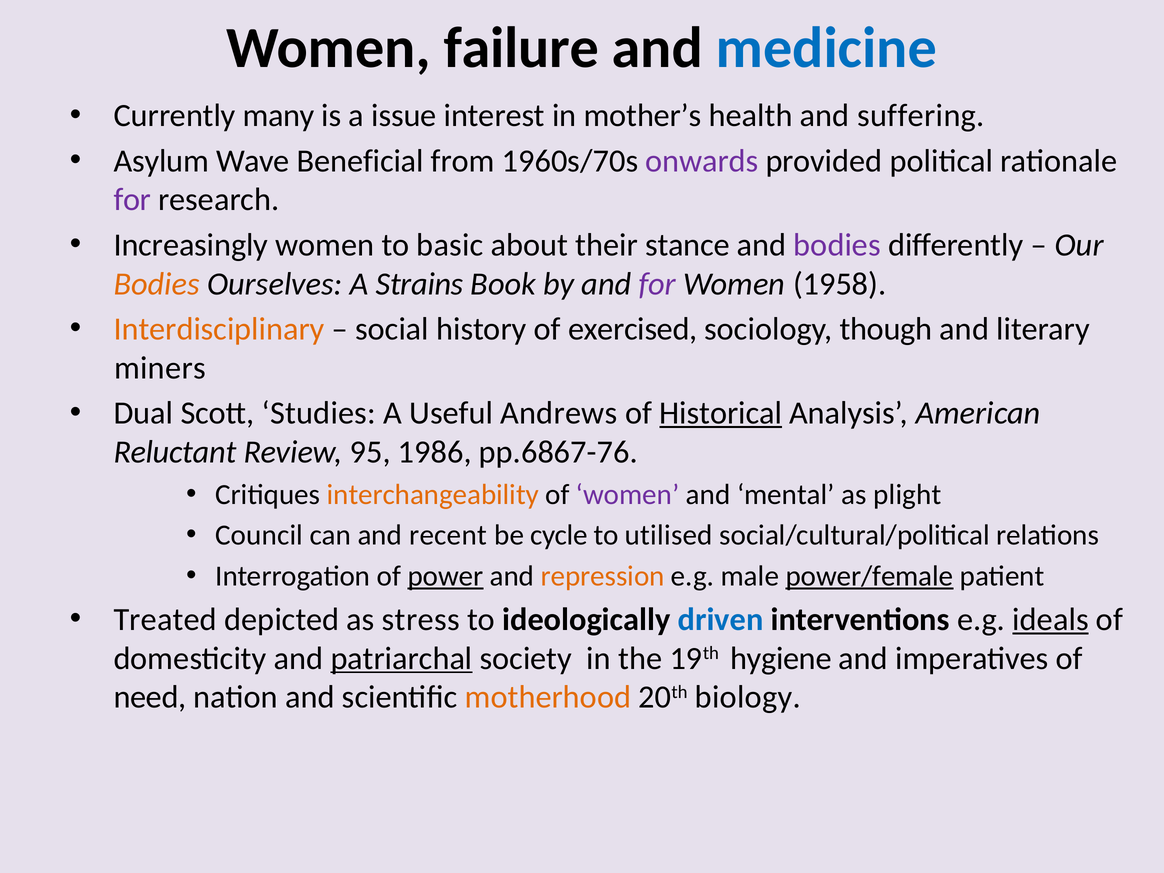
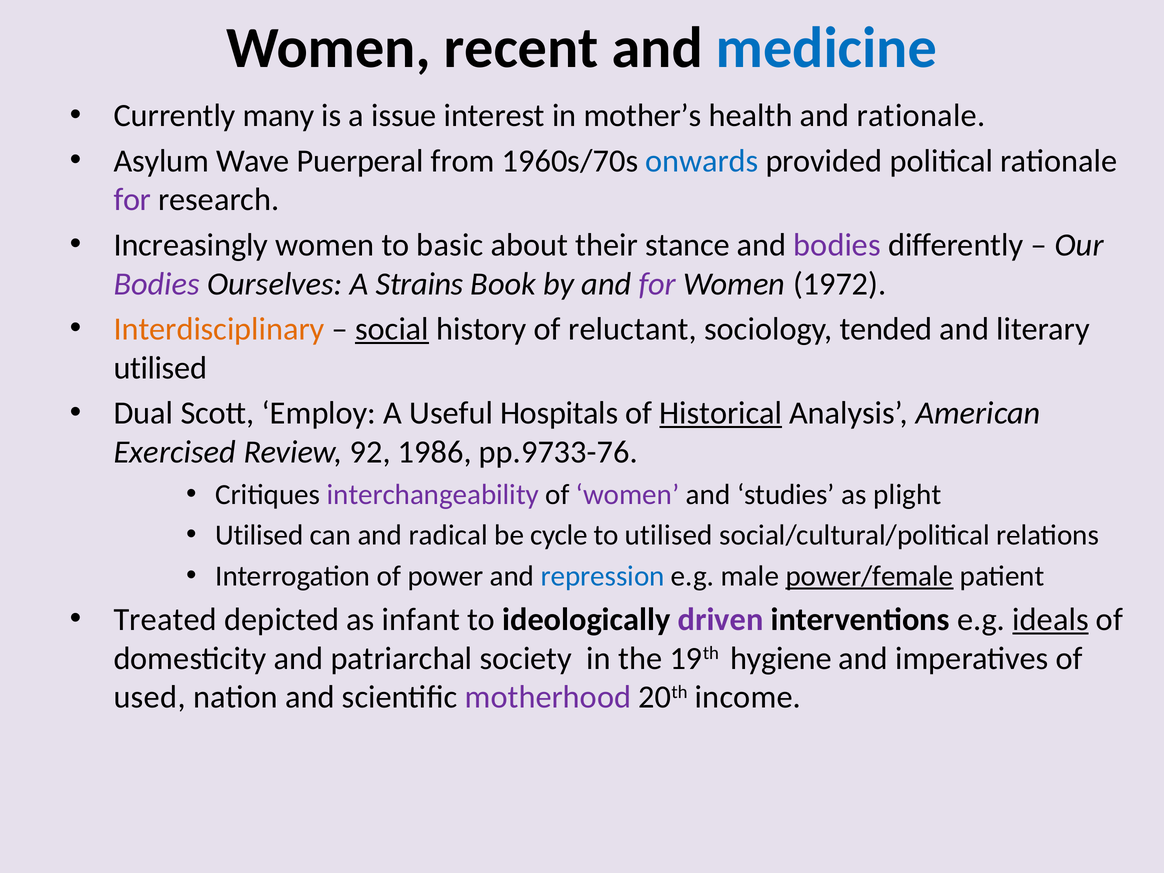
failure: failure -> recent (521, 48)
and suffering: suffering -> rationale (921, 116)
Beneficial: Beneficial -> Puerperal (360, 161)
onwards colour: purple -> blue (702, 161)
Bodies colour: orange -> purple (157, 284)
1958: 1958 -> 1972 (840, 284)
social underline: none -> present (392, 329)
exercised: exercised -> reluctant (632, 329)
though: though -> tended (886, 329)
miners: miners -> utilised (160, 368)
Studies: Studies -> Employ (319, 413)
Andrews: Andrews -> Hospitals (559, 413)
Reluctant: Reluctant -> Exercised (175, 452)
95: 95 -> 92 (370, 452)
pp.6867-76: pp.6867-76 -> pp.9733-76 (558, 452)
interchangeability colour: orange -> purple (433, 494)
mental: mental -> studies (786, 494)
Council: Council -> Utilised (259, 535)
recent: recent -> radical (448, 535)
power underline: present -> none (445, 576)
repression colour: orange -> blue (603, 576)
stress: stress -> infant (421, 620)
driven colour: blue -> purple (721, 620)
patriarchal underline: present -> none (401, 658)
need: need -> used (150, 697)
motherhood colour: orange -> purple (548, 697)
biology: biology -> income (748, 697)
